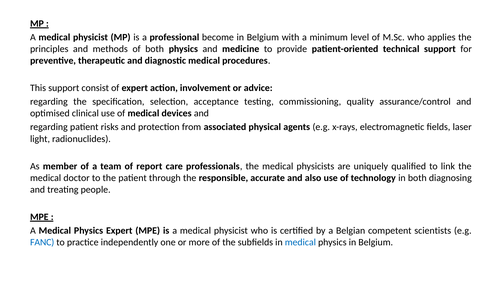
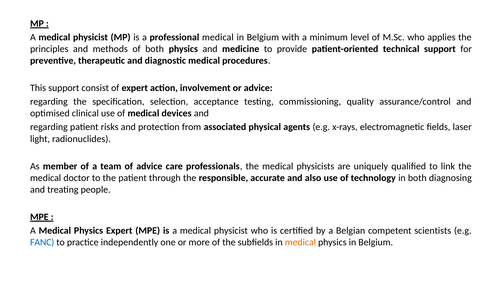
professional become: become -> medical (218, 37)
of report: report -> advice (149, 166)
medical colour: blue -> orange (300, 243)
